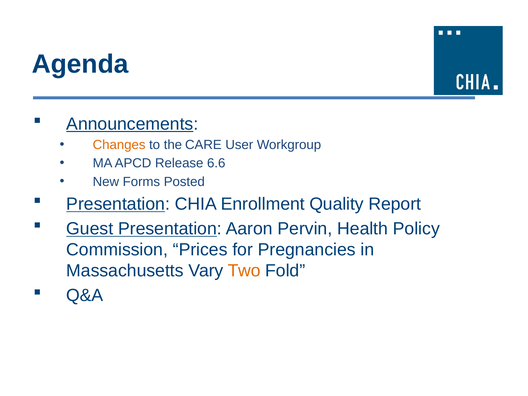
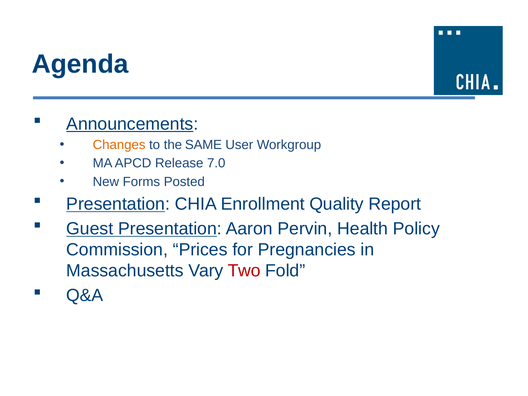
CARE: CARE -> SAME (203, 145)
6.6: 6.6 -> 7.0 (216, 163)
Two colour: orange -> red (244, 271)
